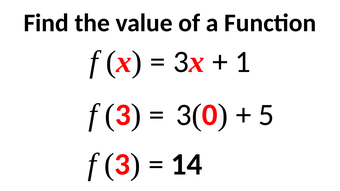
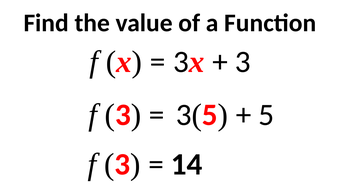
1: 1 -> 3 (243, 62)
0: 0 -> 5 (210, 115)
